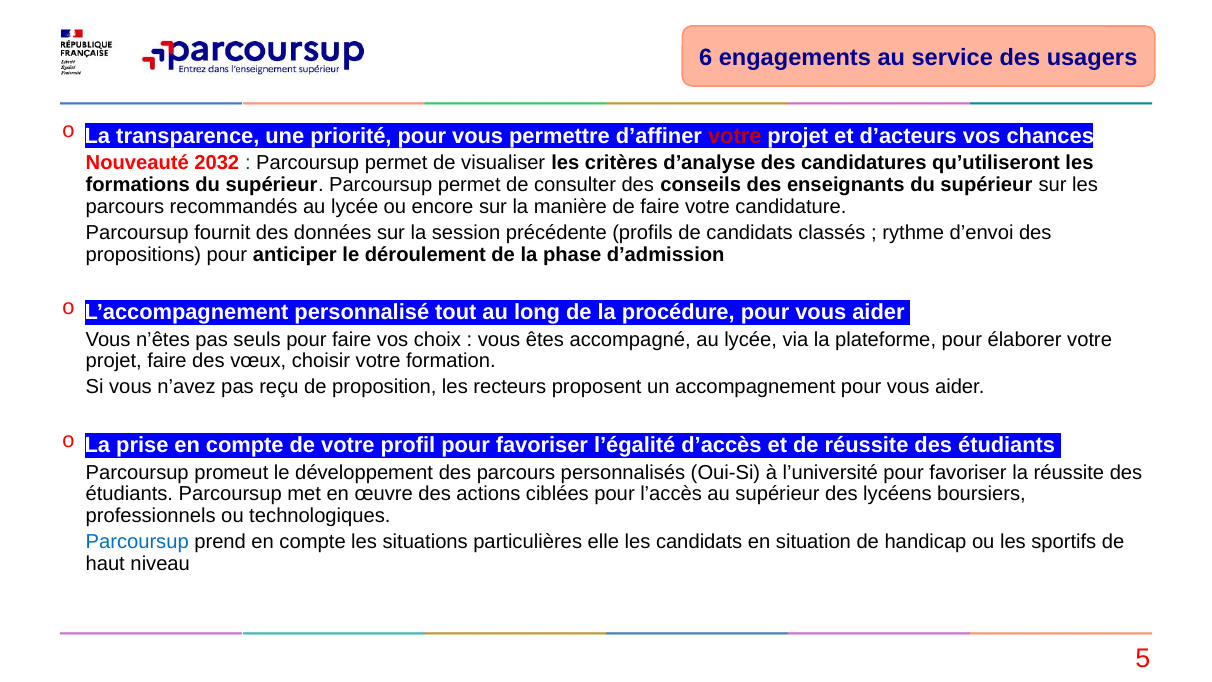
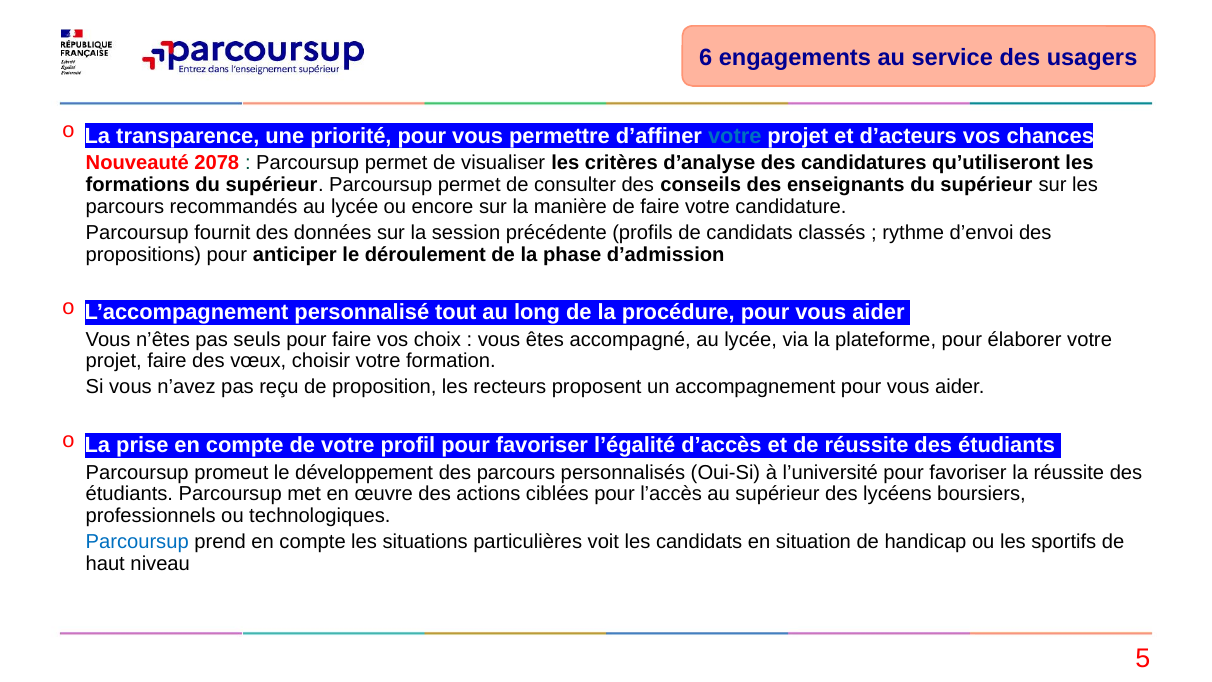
votre colour: red -> blue (735, 136)
2032: 2032 -> 2078 (217, 163)
elle: elle -> voit (603, 542)
